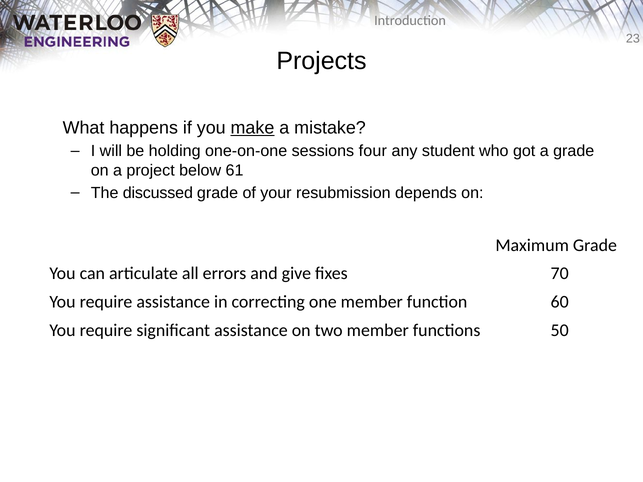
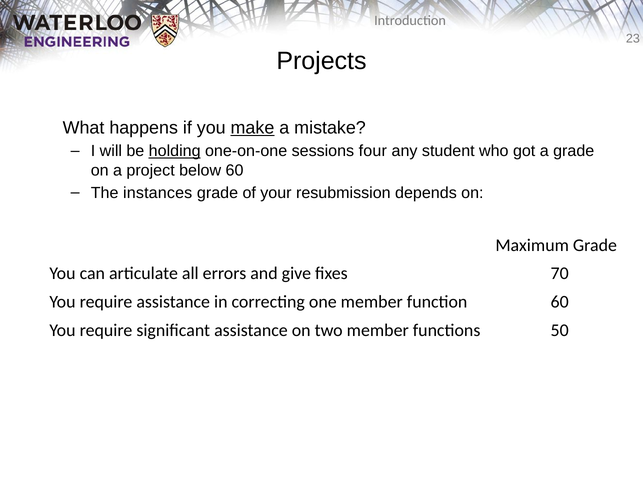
holding underline: none -> present (175, 151)
below 61: 61 -> 60 (235, 170)
discussed: discussed -> instances (158, 193)
